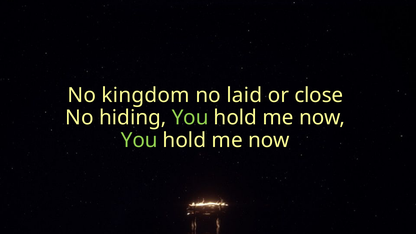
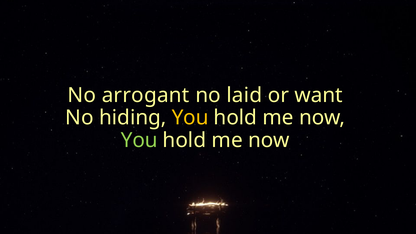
kingdom: kingdom -> arrogant (146, 95)
close: close -> want (319, 95)
You colour: light green -> yellow (190, 118)
